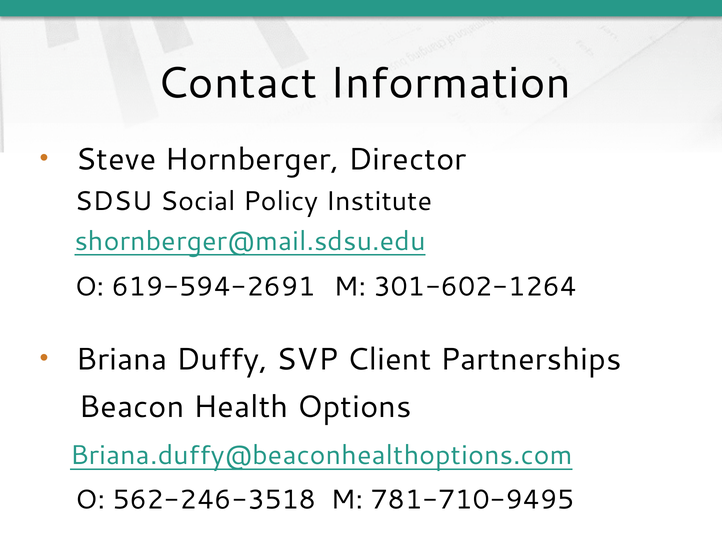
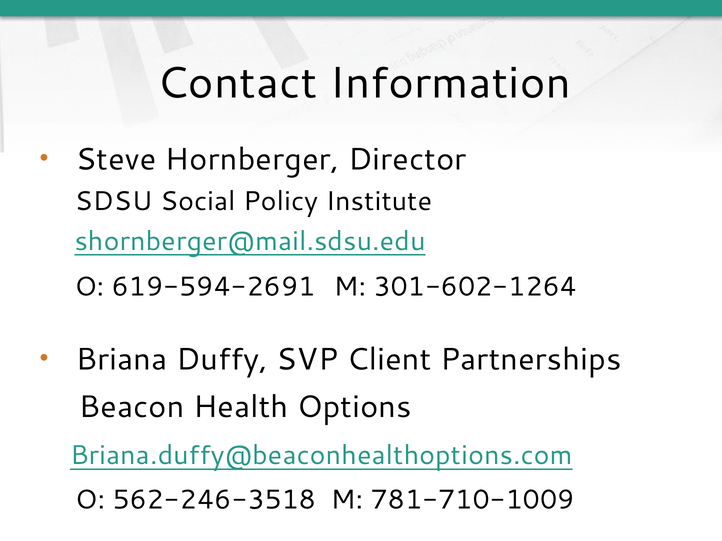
781-710-9495: 781-710-9495 -> 781-710-1009 (473, 500)
